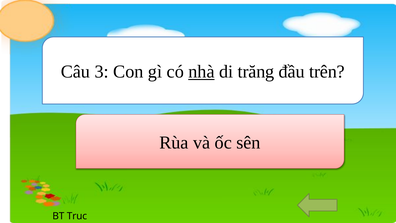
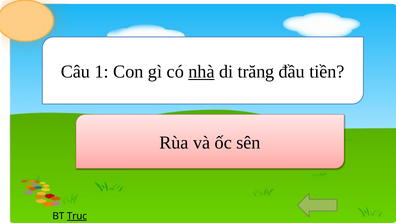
3: 3 -> 1 (102, 72)
trên: trên -> tiền (327, 72)
Truc underline: none -> present (77, 216)
